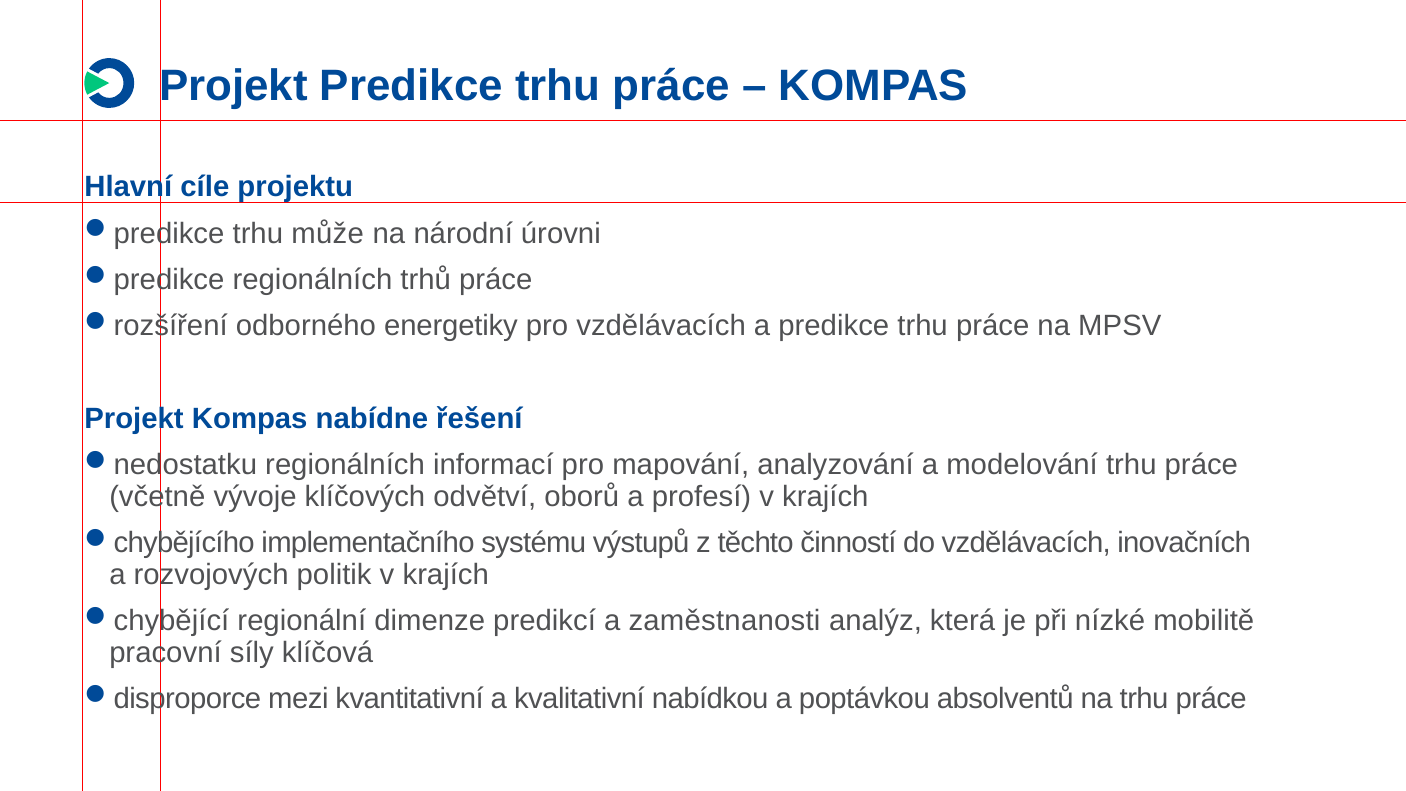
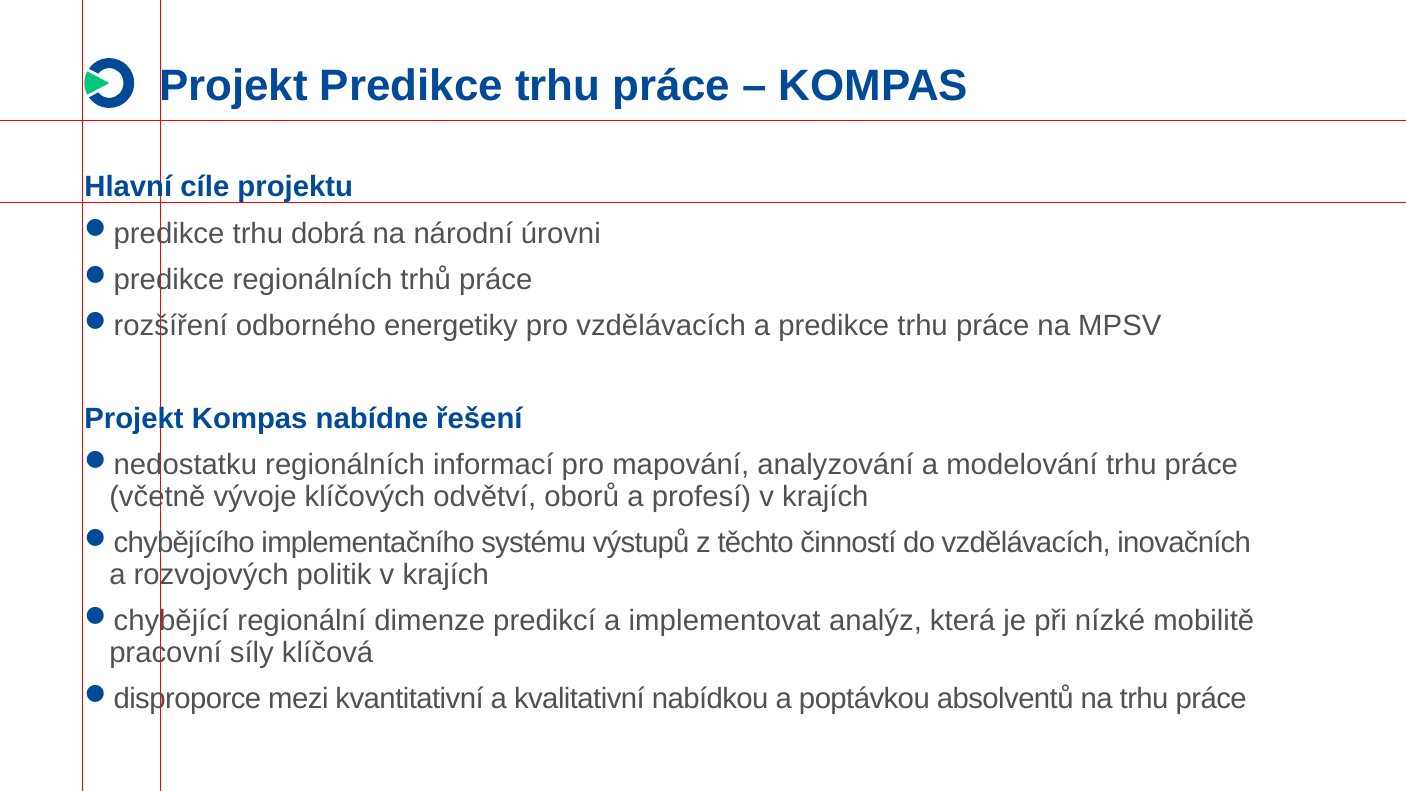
může: může -> dobrá (328, 233)
zaměstnanosti: zaměstnanosti -> implementovat (725, 621)
